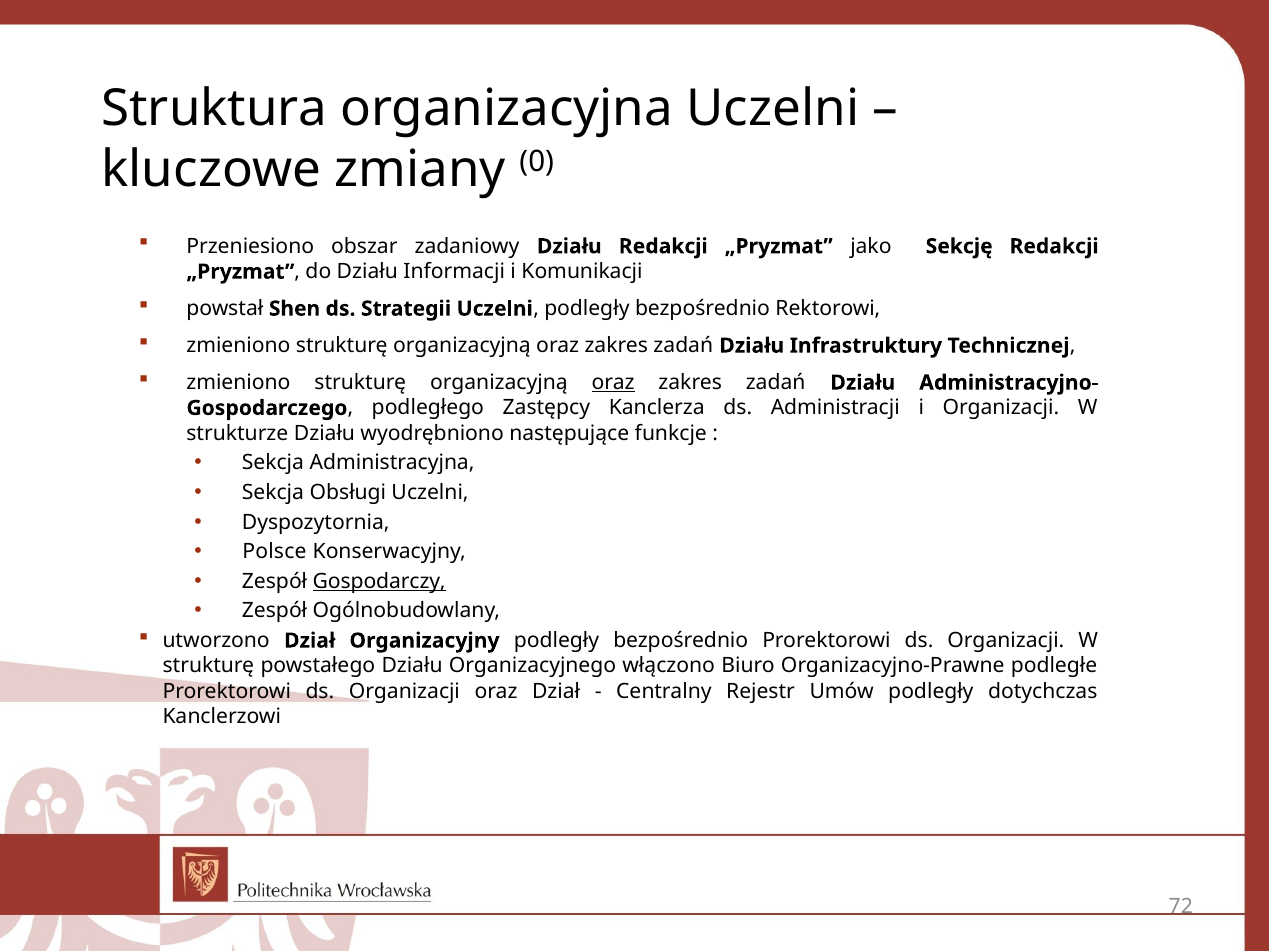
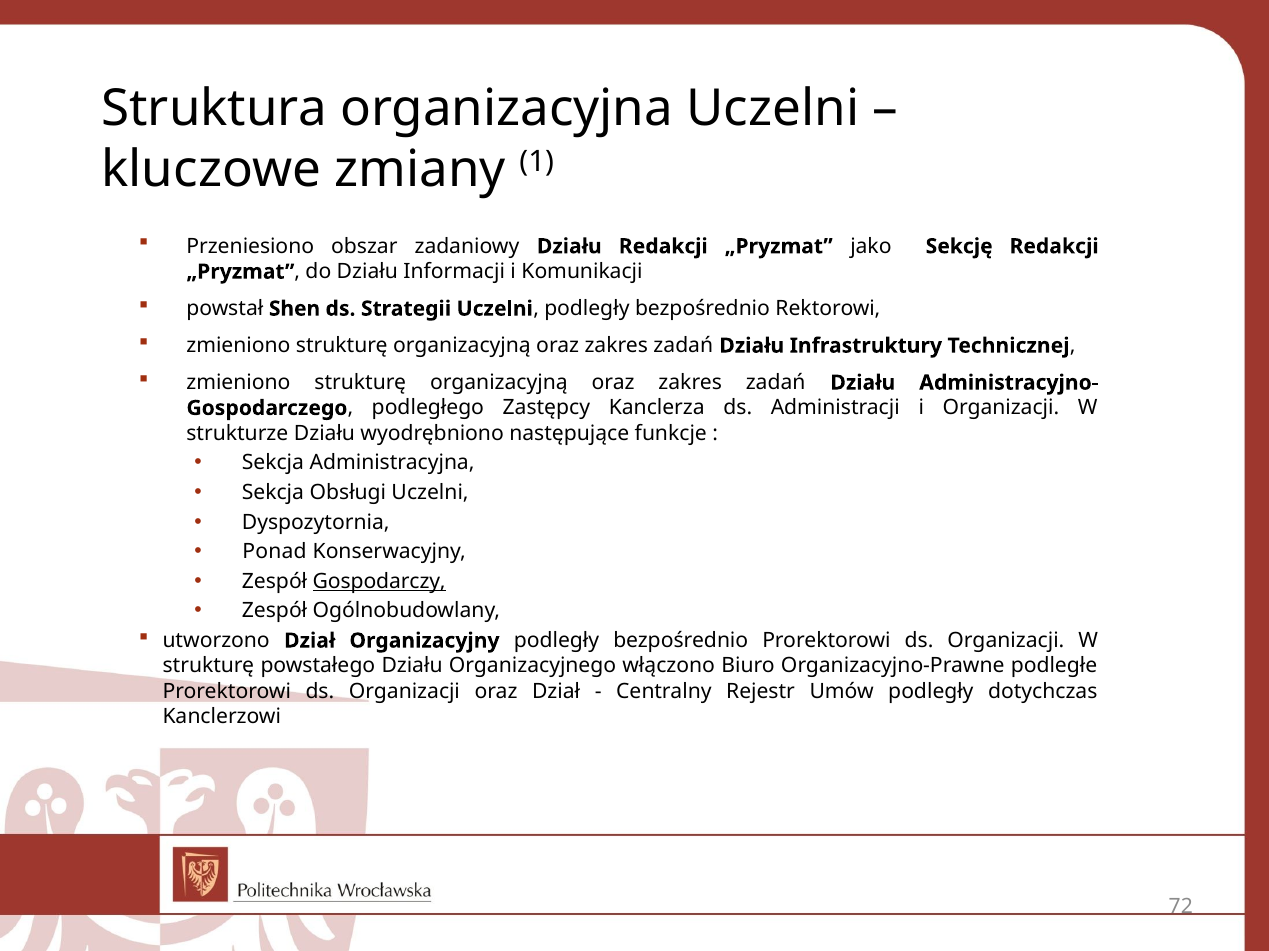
0: 0 -> 1 (537, 162)
oraz underline: present -> none (613, 383)
Polsce: Polsce -> Ponad (274, 552)
